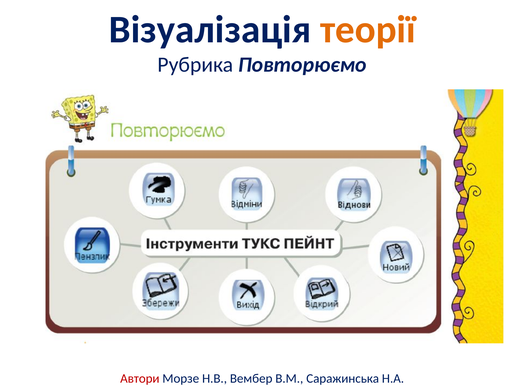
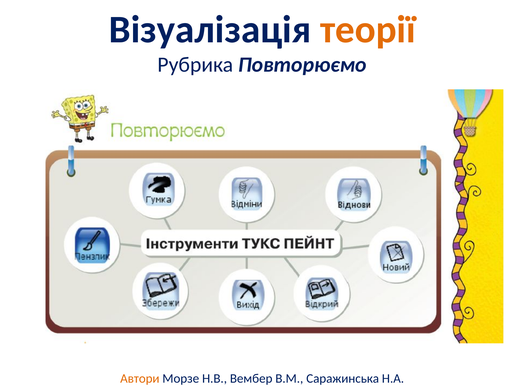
Автори colour: red -> orange (140, 378)
